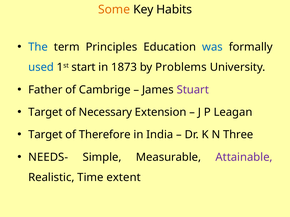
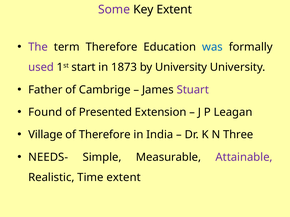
Some colour: orange -> purple (114, 10)
Key Habits: Habits -> Extent (174, 10)
The colour: blue -> purple (38, 47)
term Principles: Principles -> Therefore (112, 47)
used colour: blue -> purple (41, 67)
by Problems: Problems -> University (181, 67)
Target: Target -> Found (45, 112)
Necessary: Necessary -> Presented (105, 112)
Target: Target -> Village (45, 135)
